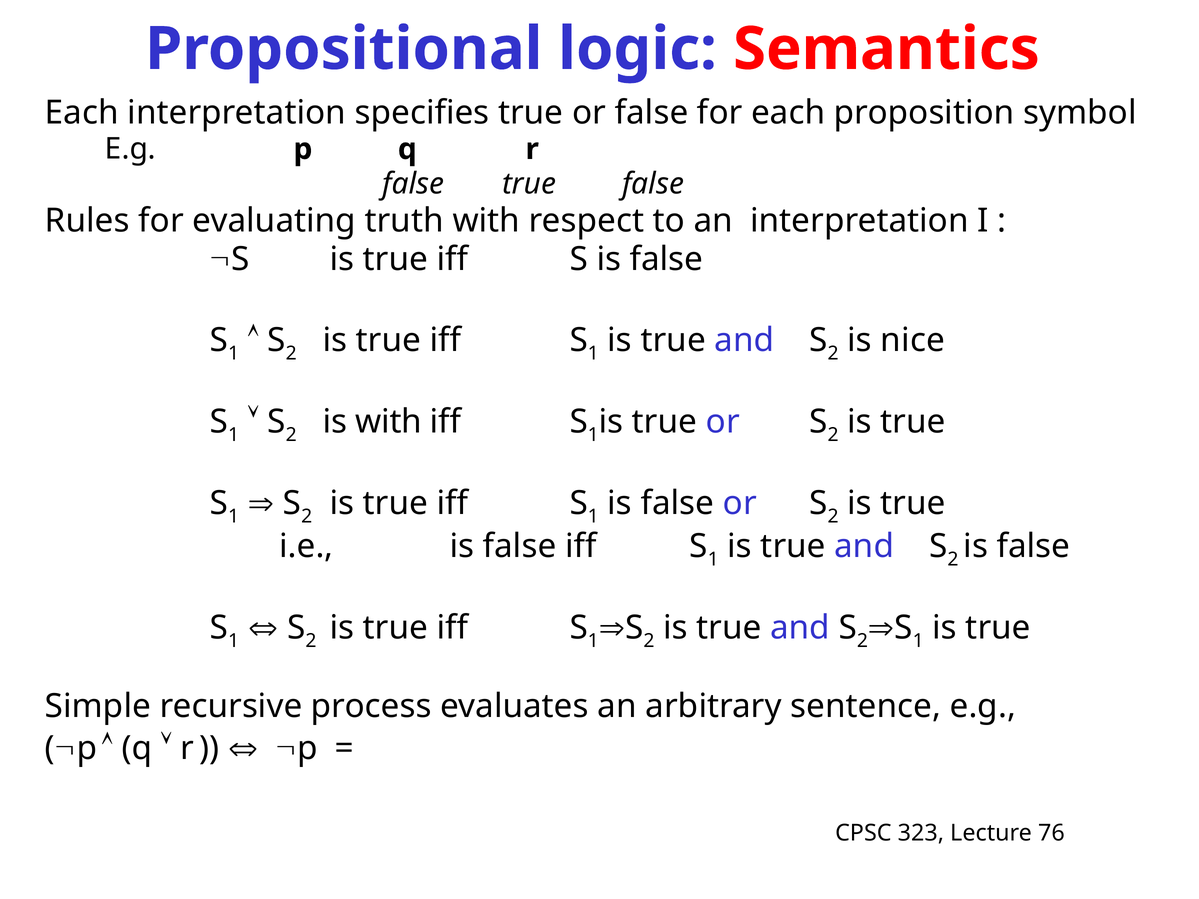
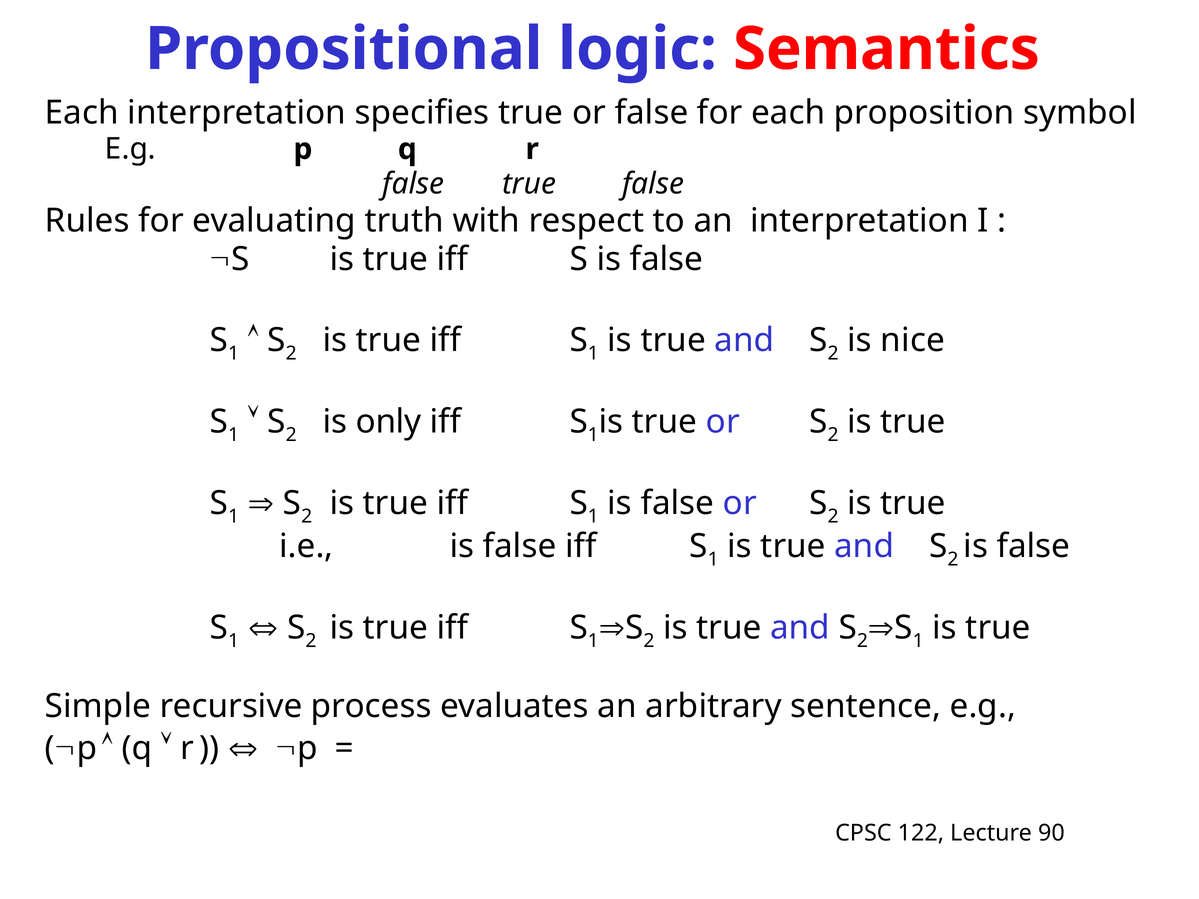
is with: with -> only (389, 422)
323: 323 -> 122 (921, 833)
76: 76 -> 90 (1051, 833)
